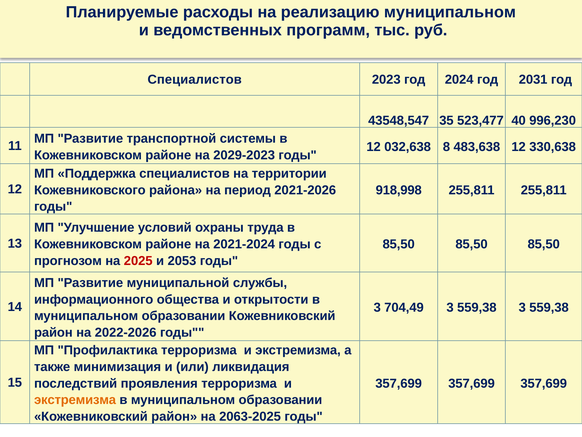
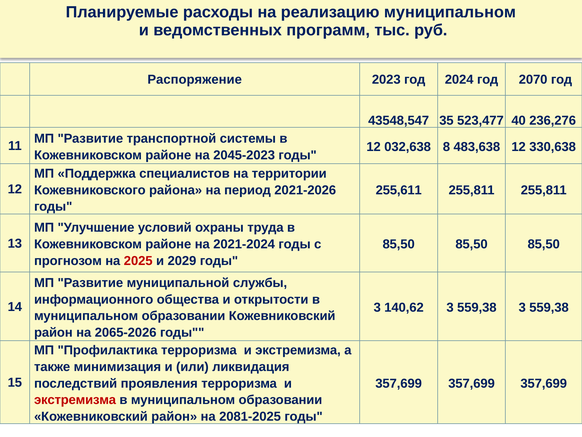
Специалистов: Специалистов -> Распоряжение (195, 79)
2031: 2031 -> 2070 (533, 79)
996,230: 996,230 -> 236,276 (553, 120)
2029-2023: 2029-2023 -> 2045-2023 (244, 155)
918,998: 918,998 -> 255,611 (399, 190)
2053: 2053 -> 2029 (182, 260)
704,49: 704,49 -> 140,62 (404, 307)
2022-2026: 2022-2026 -> 2065-2026 (126, 332)
экстремизма colour: orange -> red (75, 400)
2063-2025: 2063-2025 -> 2081-2025 (250, 416)
